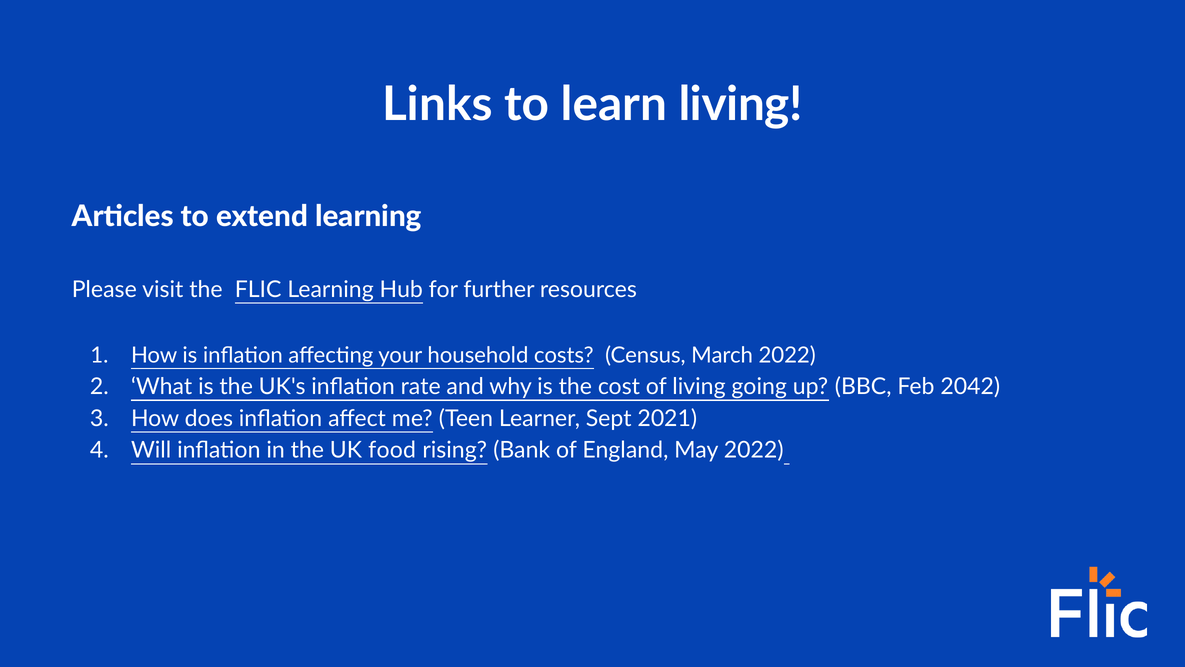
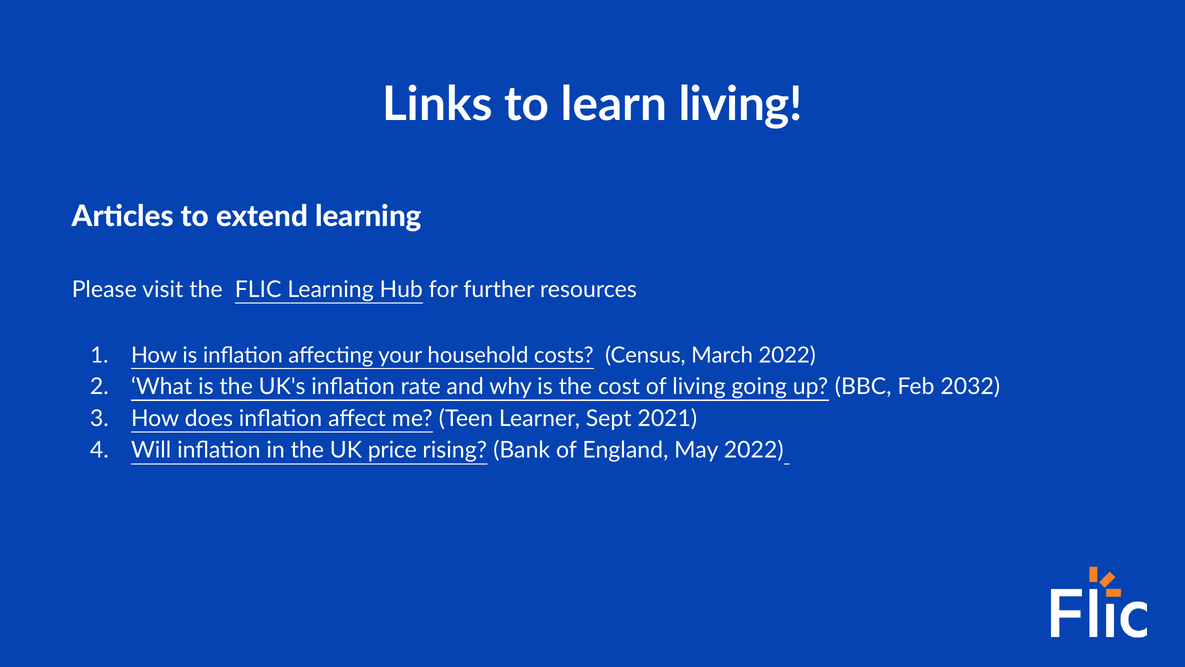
2042: 2042 -> 2032 (970, 387)
food: food -> price (392, 450)
